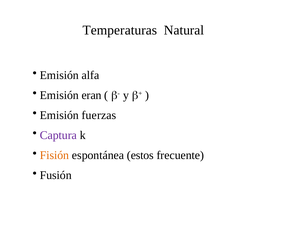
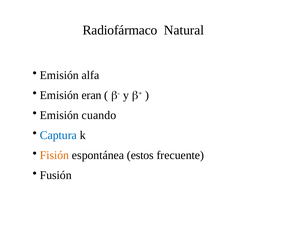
Temperaturas: Temperaturas -> Radiofármaco (120, 30)
fuerzas: fuerzas -> cuando (99, 115)
Captura colour: purple -> blue (58, 135)
